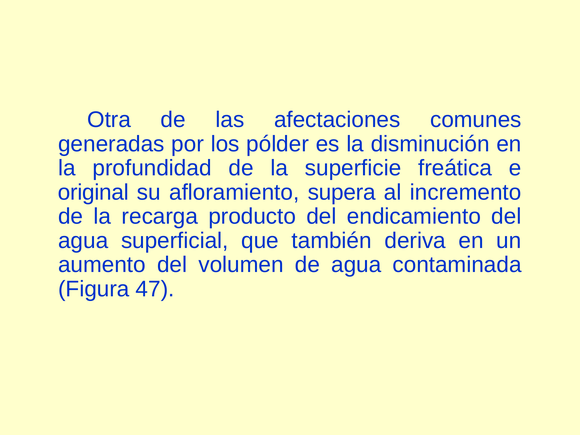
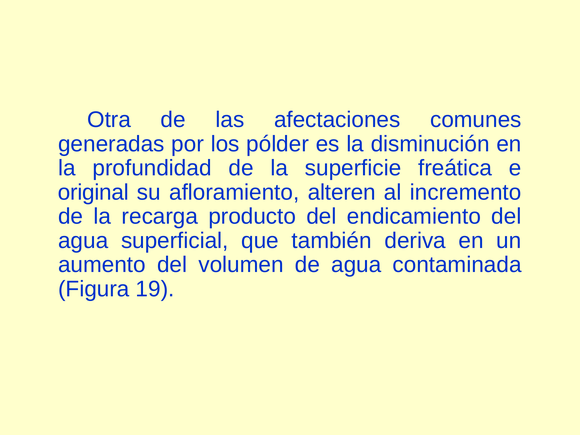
supera: supera -> alteren (342, 192)
47: 47 -> 19 (155, 289)
